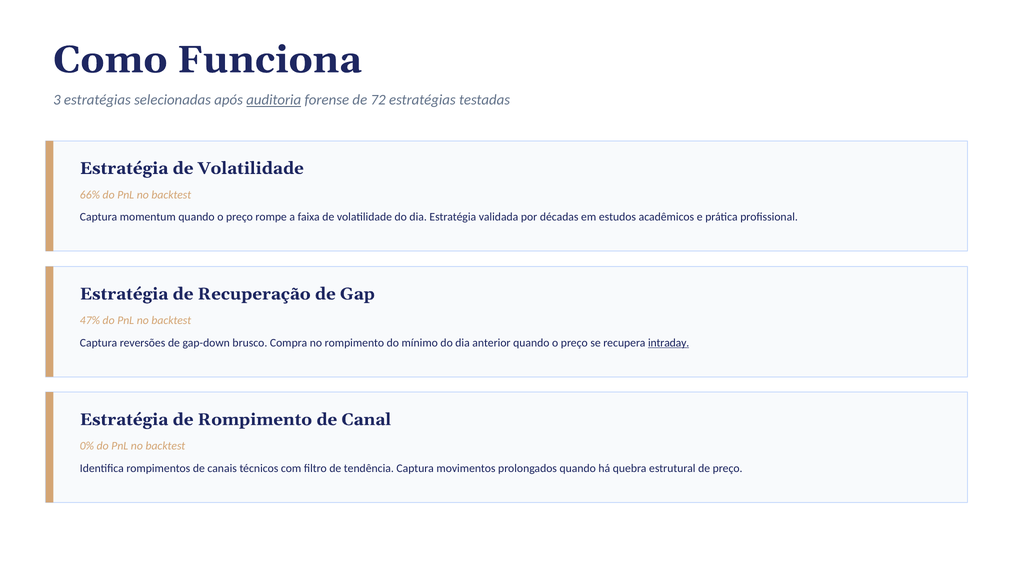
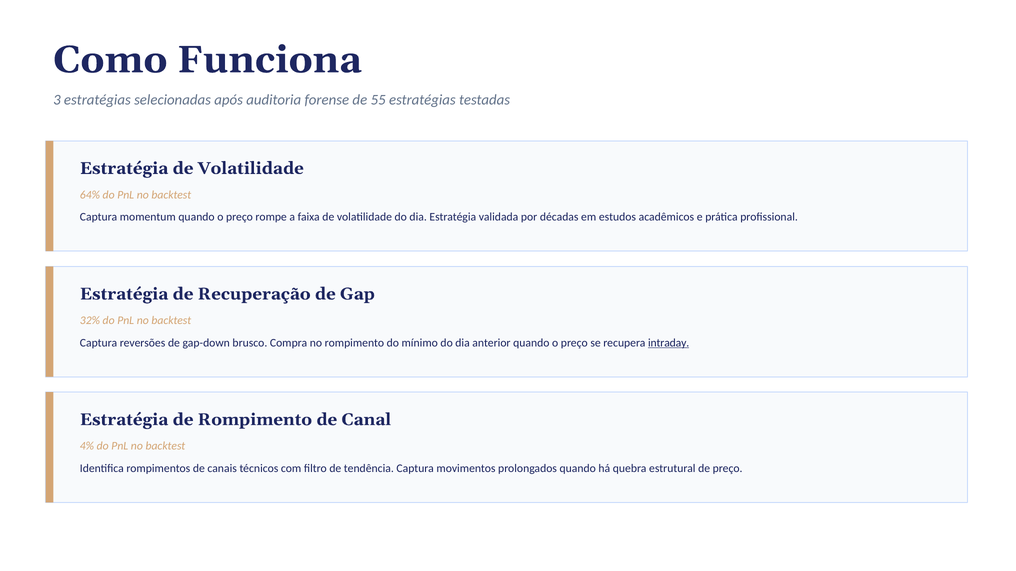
auditoria underline: present -> none (274, 100)
72: 72 -> 55 (378, 100)
66%: 66% -> 64% (90, 195)
47%: 47% -> 32% (90, 321)
0%: 0% -> 4% (87, 447)
